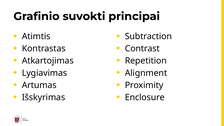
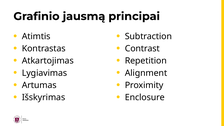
suvokti: suvokti -> jausmą (84, 16)
